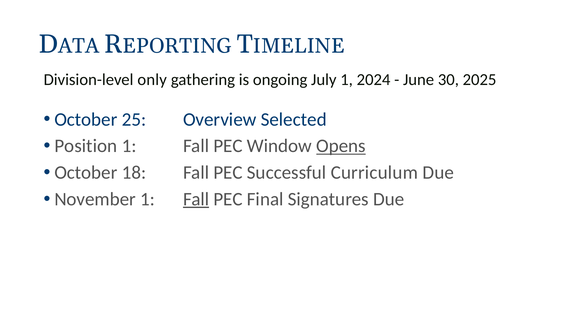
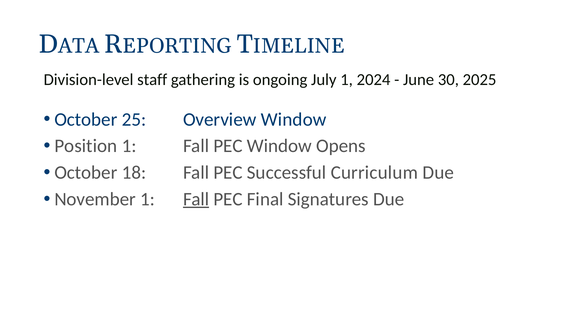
only: only -> staff (152, 79)
Overview Selected: Selected -> Window (294, 119)
Opens underline: present -> none (341, 146)
